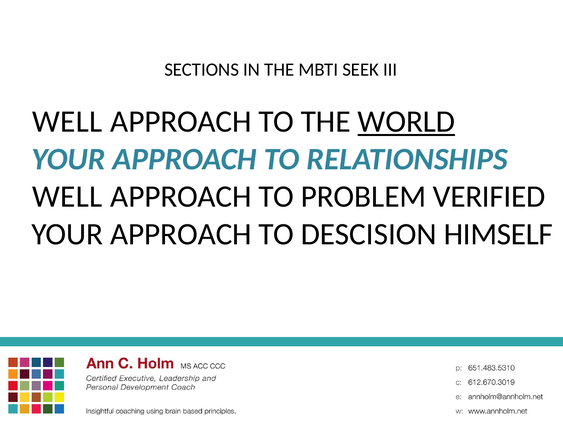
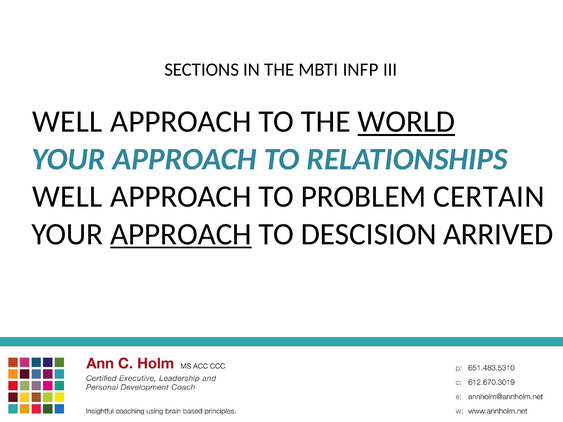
SEEK: SEEK -> INFP (361, 70)
VERIFIED: VERIFIED -> CERTAIN (489, 197)
APPROACH underline: none -> present (181, 234)
HIMSELF: HIMSELF -> ARRIVED (498, 234)
